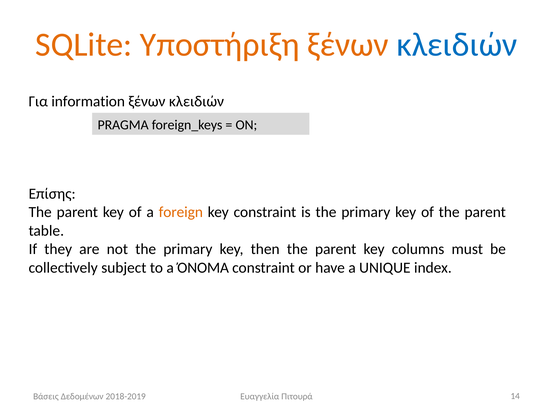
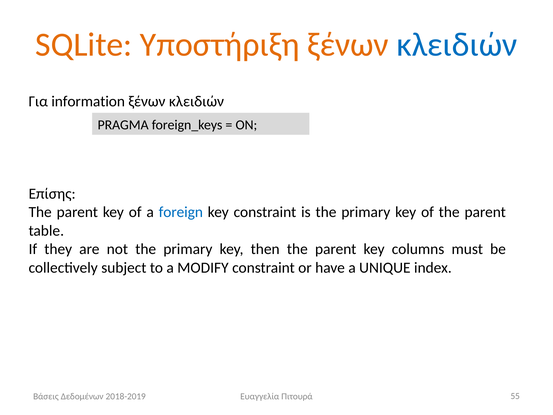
foreign colour: orange -> blue (181, 212)
ΌΝΟΜΑ: ΌΝΟΜΑ -> MODIFY (203, 267)
14: 14 -> 55 (515, 396)
